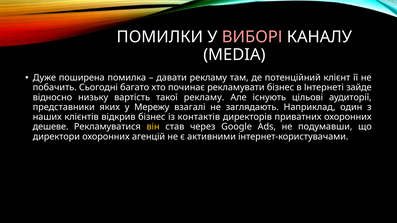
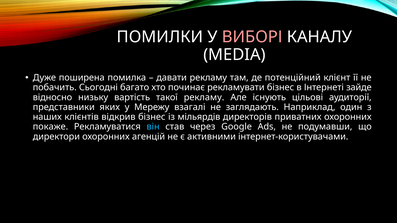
контактів: контактів -> мільярдів (199, 117)
дешеве: дешеве -> покаже (50, 127)
він colour: yellow -> light blue (153, 127)
